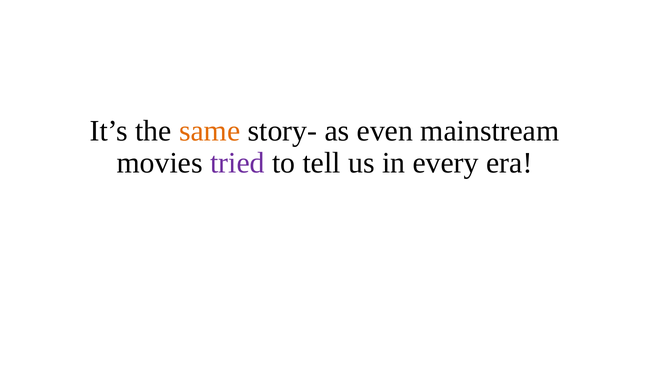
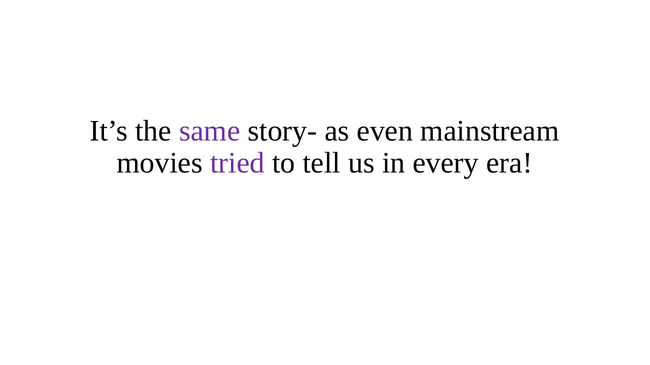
same colour: orange -> purple (210, 131)
